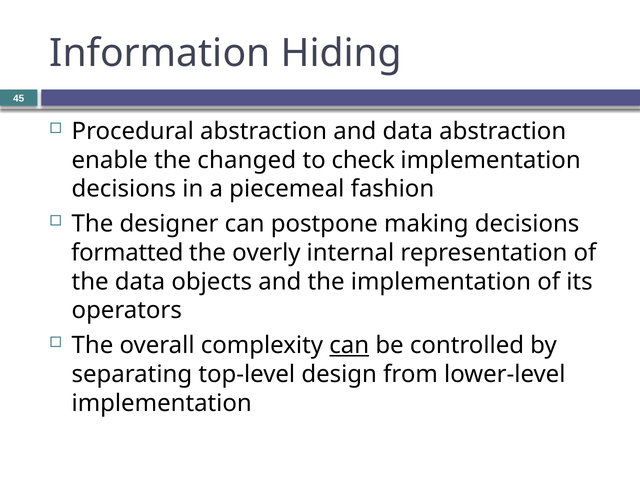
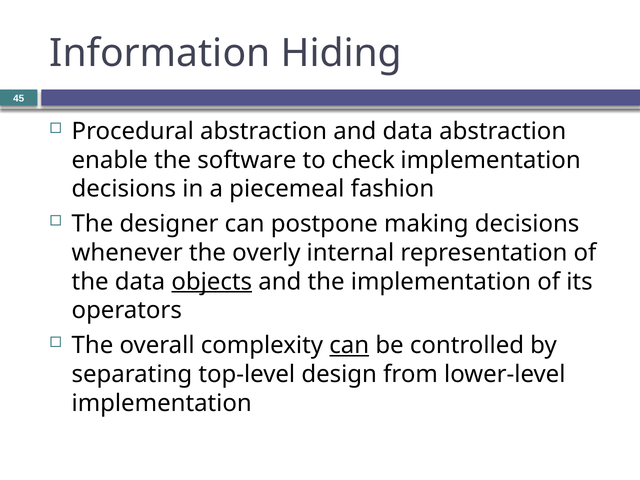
changed: changed -> software (247, 160)
formatted: formatted -> whenever (127, 253)
objects underline: none -> present (212, 282)
